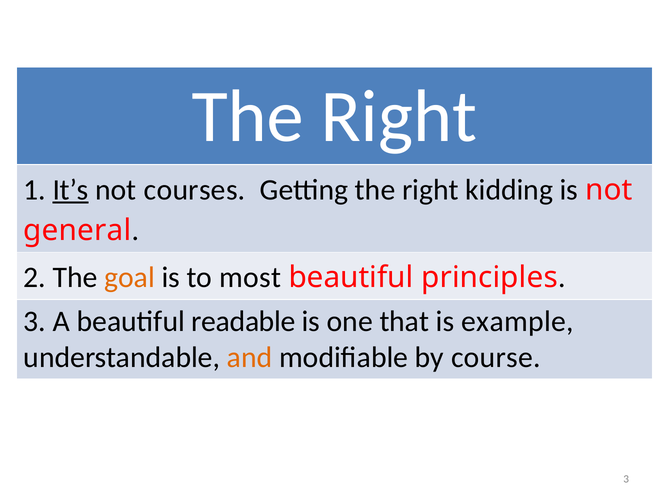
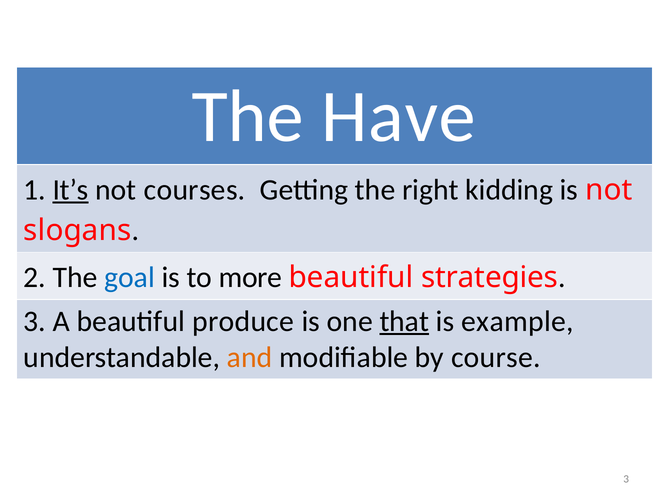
Right: Right -> Have (398, 117)
general: general -> slogans (77, 230)
goal colour: orange -> blue (130, 277)
most: most -> more (250, 277)
principles: principles -> strategies (490, 277)
readable: readable -> produce (243, 321)
that underline: none -> present (404, 321)
